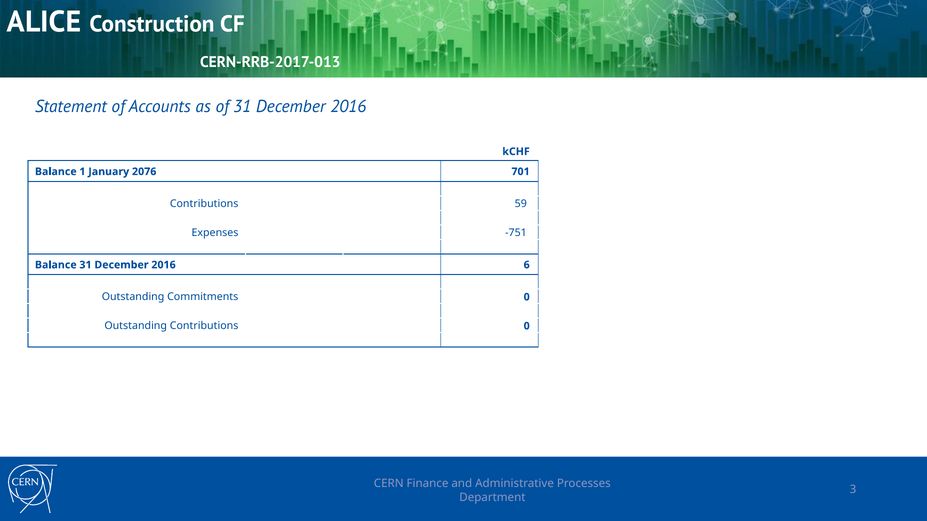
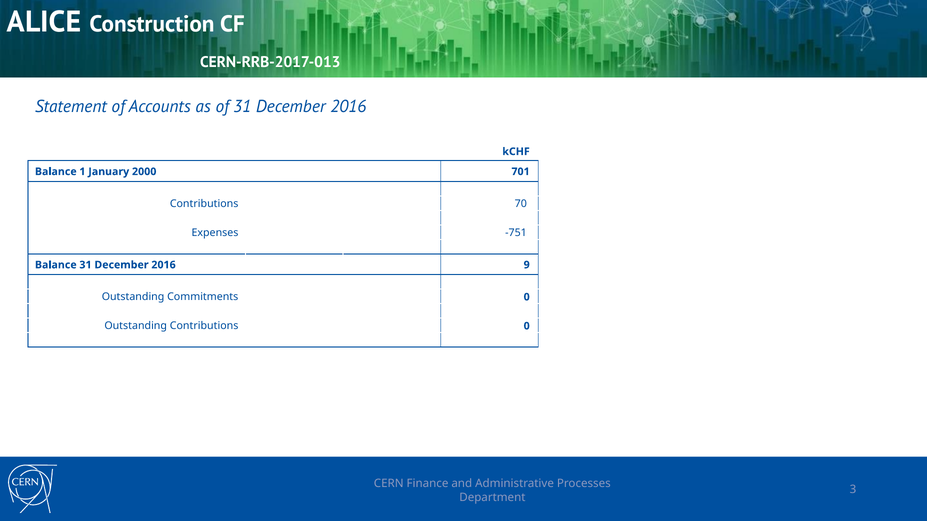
2076: 2076 -> 2000 (144, 172)
59: 59 -> 70 (521, 204)
6: 6 -> 9 (527, 265)
